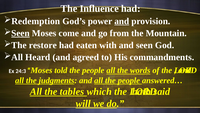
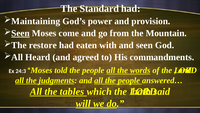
Influence: Influence -> Standard (99, 9)
Redemption: Redemption -> Maintaining (36, 21)
and underline: present -> none (122, 21)
